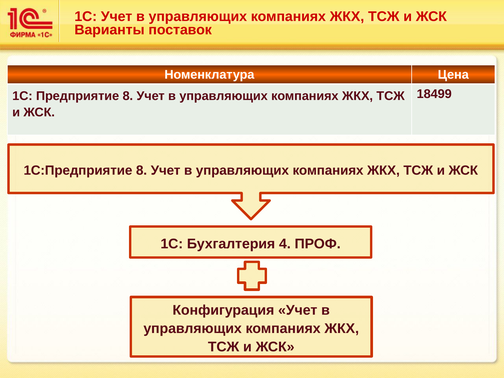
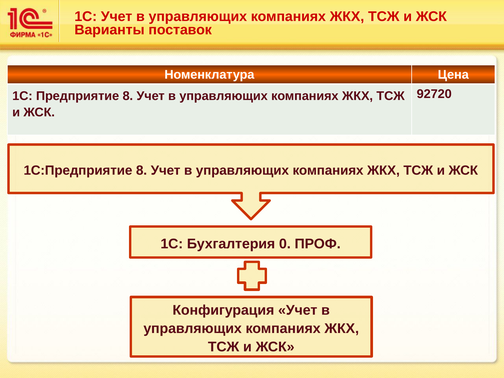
18499: 18499 -> 92720 (434, 94)
4: 4 -> 0 (285, 244)
